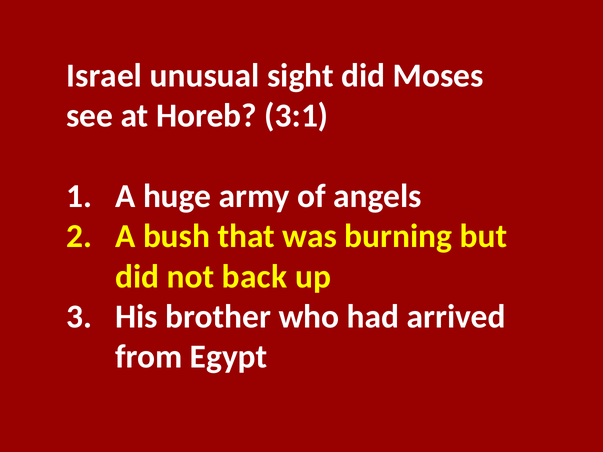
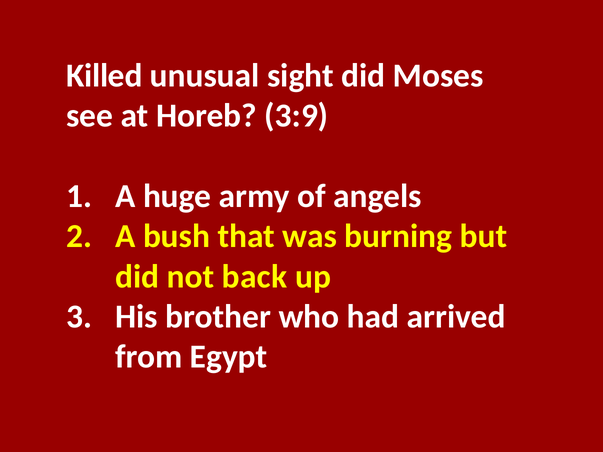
Israel: Israel -> Killed (104, 76)
3:1: 3:1 -> 3:9 (296, 116)
